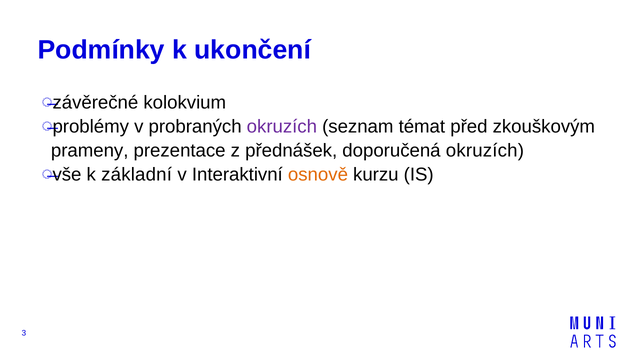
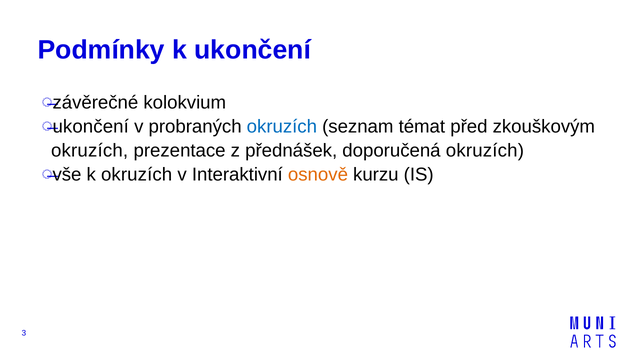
problémy: problémy -> ukončení (91, 127)
okruzích colour: purple -> blue (282, 127)
prameny: prameny -> okruzích (90, 151)
k základní: základní -> okruzích (137, 175)
